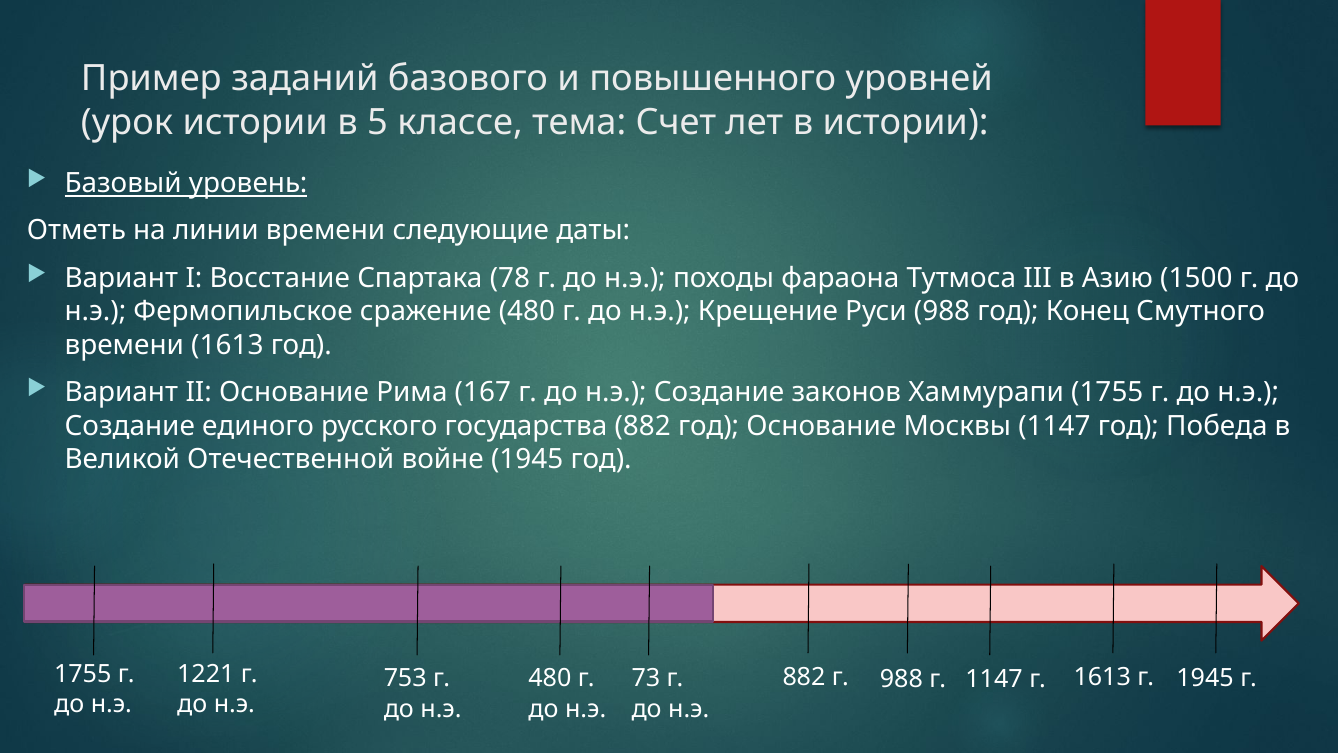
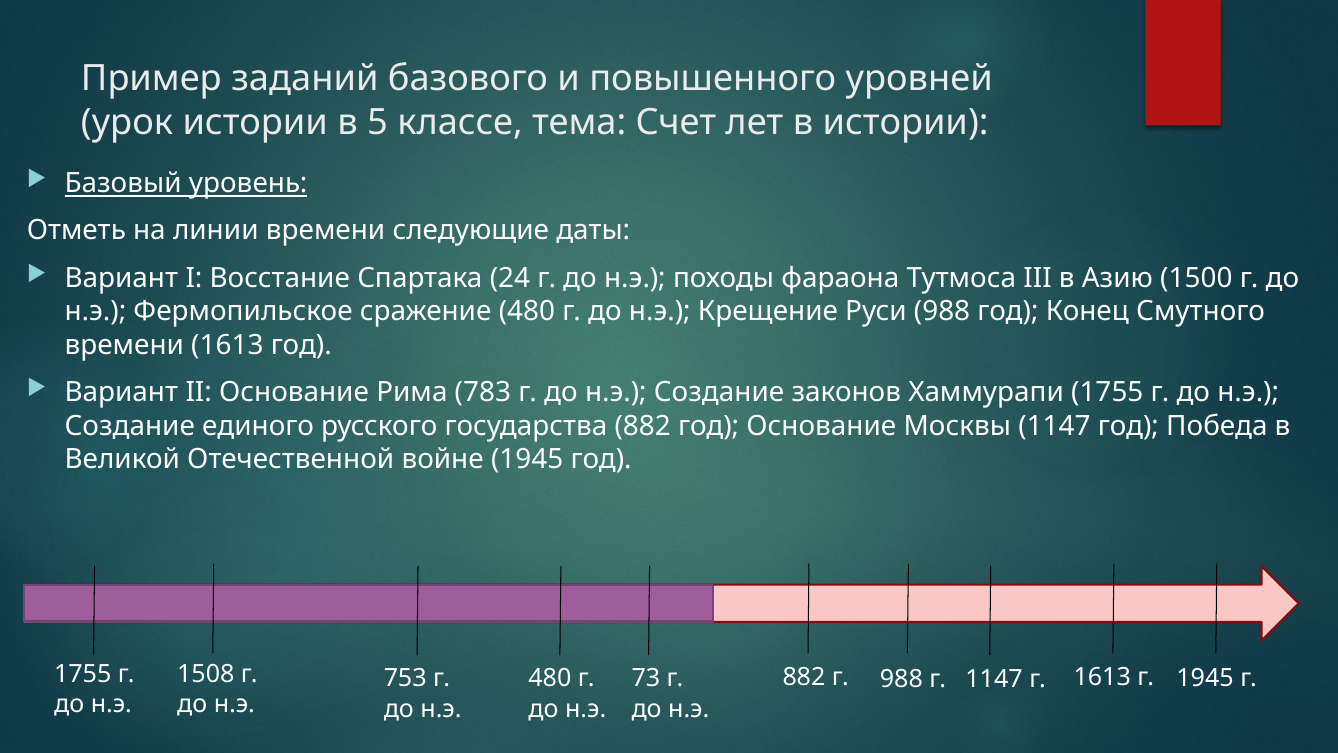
78: 78 -> 24 (510, 278)
167: 167 -> 783 (483, 392)
1221: 1221 -> 1508 (206, 674)
